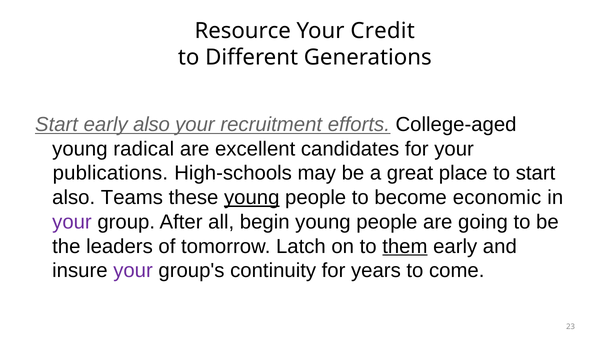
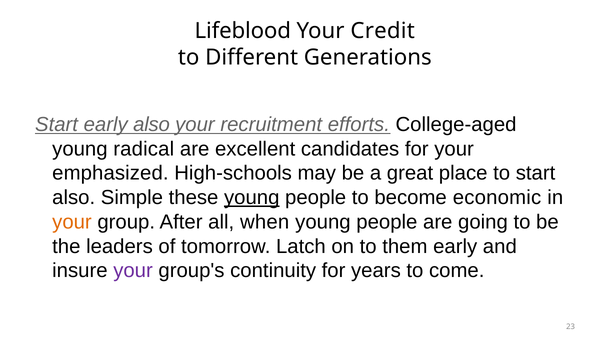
Resource: Resource -> Lifeblood (243, 31)
publications: publications -> emphasized (110, 173)
Teams: Teams -> Simple (132, 198)
your colour: purple -> orange (72, 222)
begin: begin -> when (265, 222)
them underline: present -> none (405, 246)
